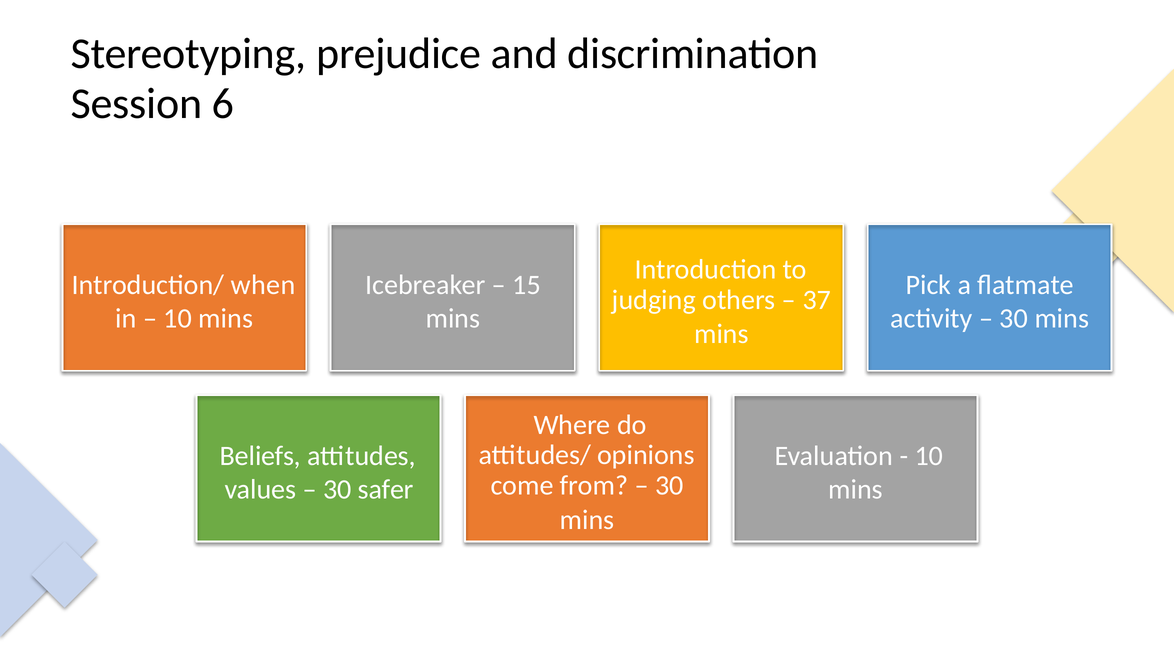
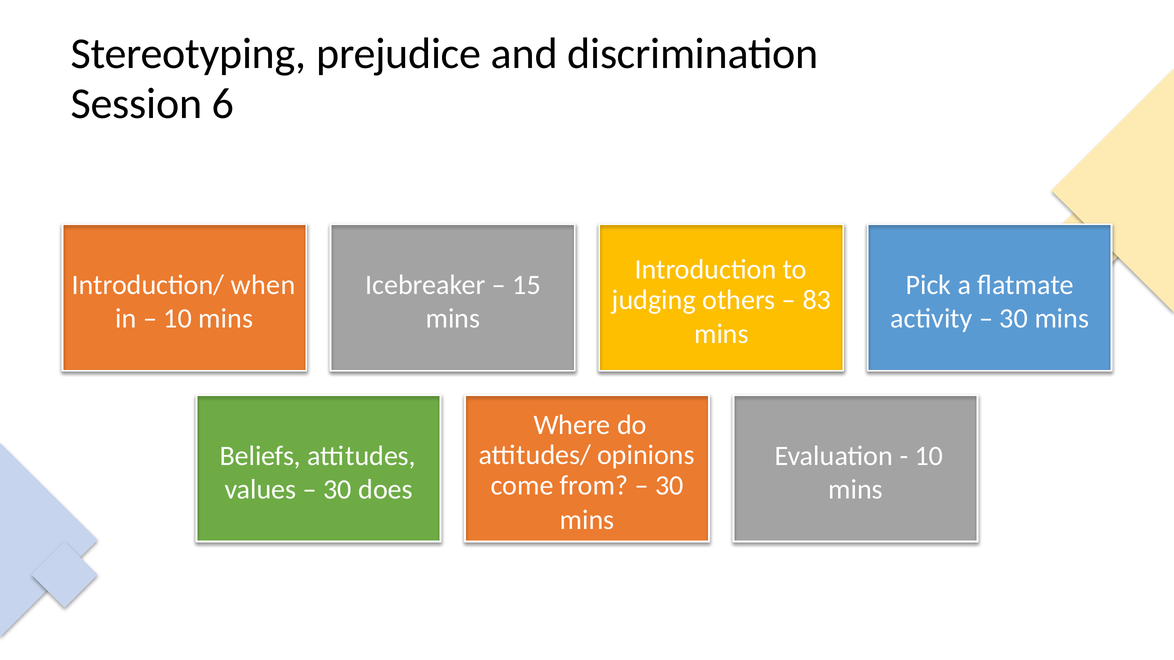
37: 37 -> 83 (817, 300)
safer: safer -> does (386, 490)
